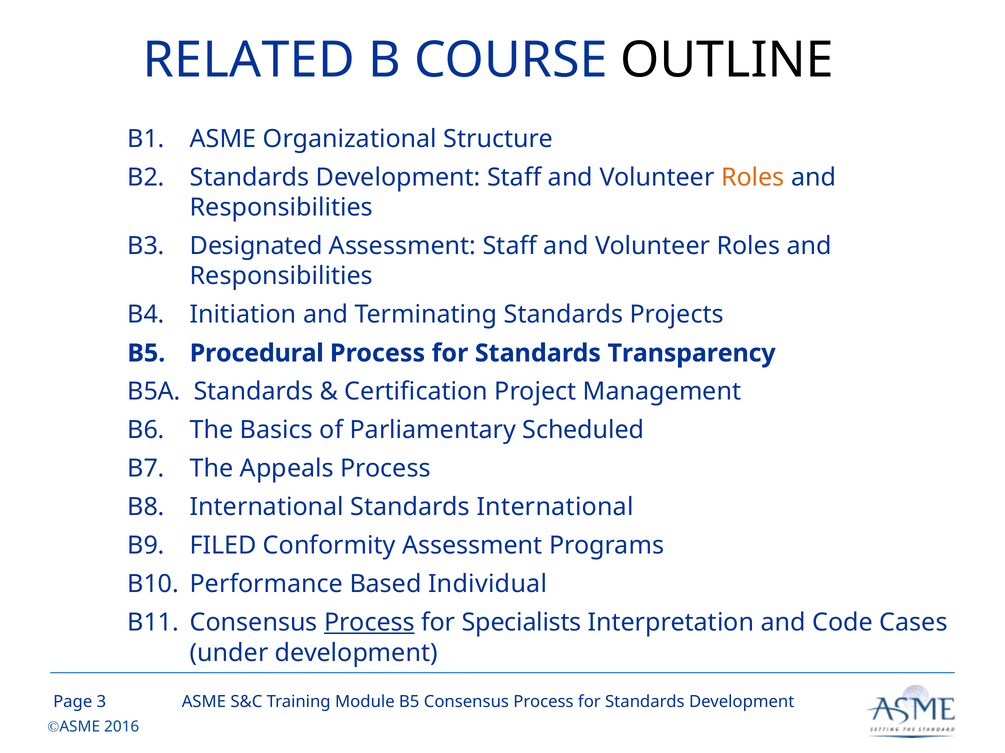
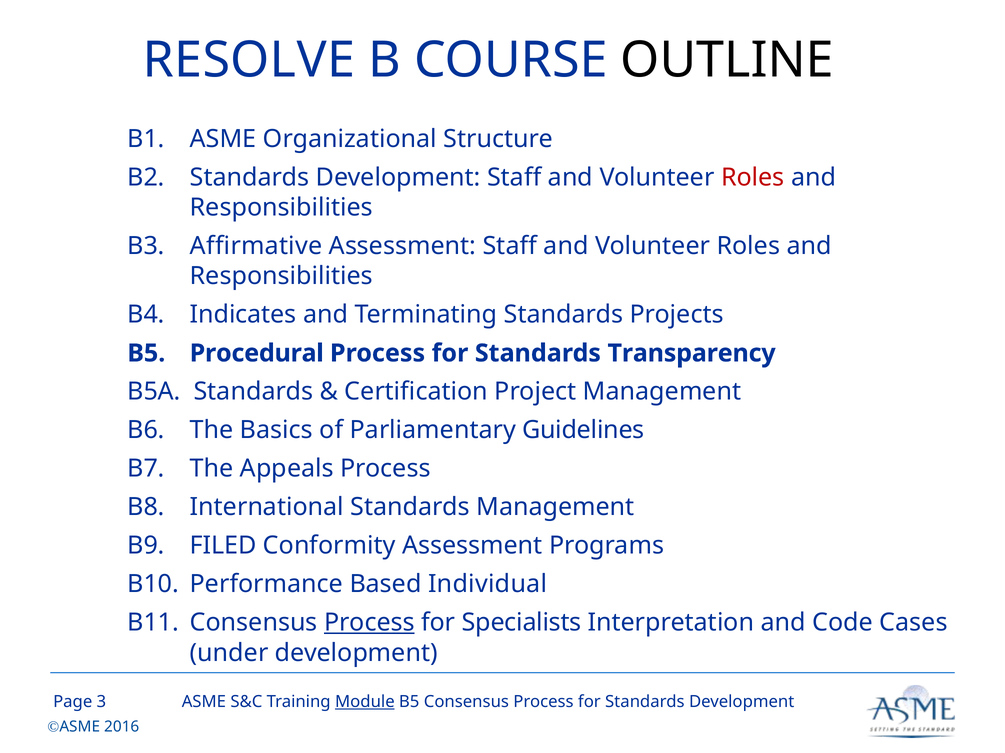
RELATED: RELATED -> RESOLVE (249, 60)
Roles colour: orange -> red (753, 178)
Designated: Designated -> Affirmative (256, 246)
Initiation: Initiation -> Indicates (243, 315)
Scheduled: Scheduled -> Guidelines (583, 431)
Standards International: International -> Management (555, 508)
Module underline: none -> present (365, 703)
